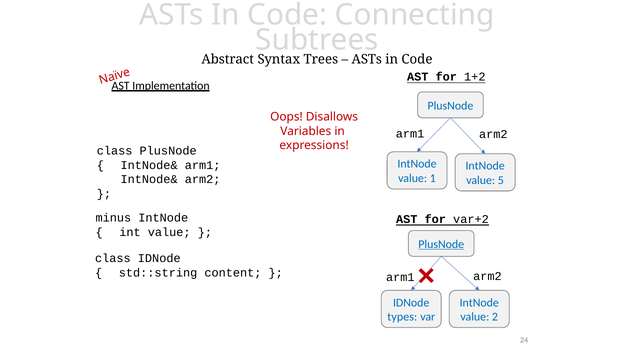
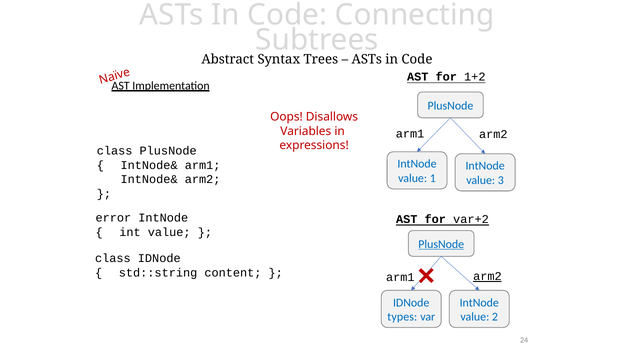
5: 5 -> 3 (501, 180)
minus: minus -> error (113, 218)
arm2 underline: none -> present (487, 276)
